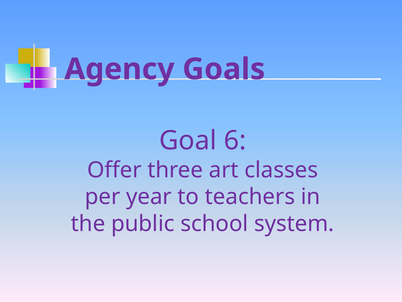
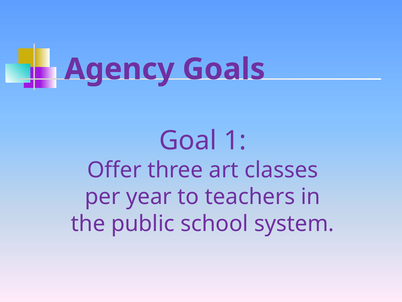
6: 6 -> 1 (235, 141)
